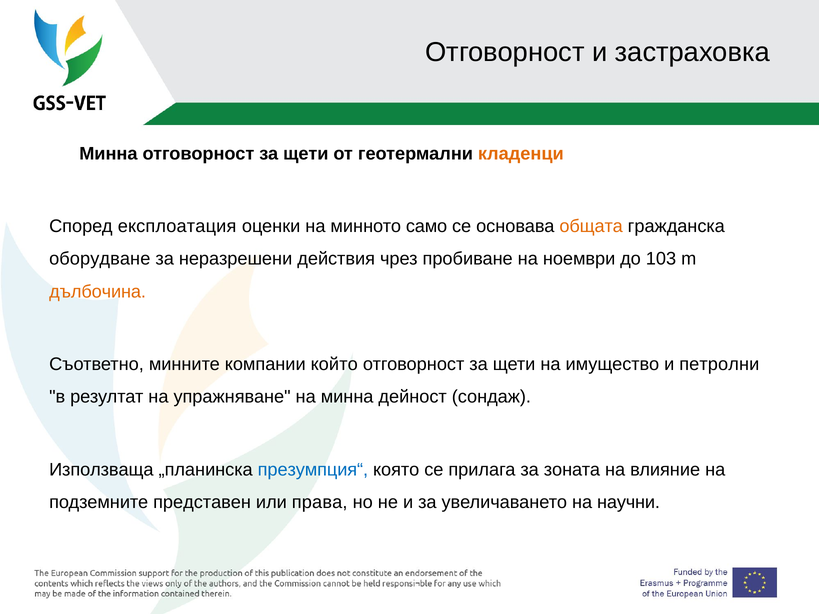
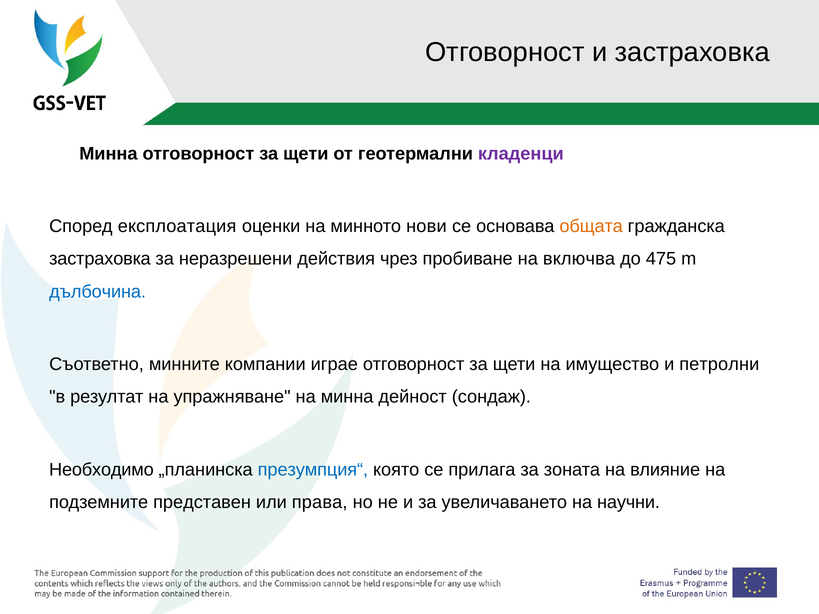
кладенци colour: orange -> purple (521, 154)
само: само -> нови (426, 226)
оборудване: оборудване -> застраховка (100, 259)
ноември: ноември -> включва (579, 259)
103: 103 -> 475 (661, 259)
дълбочина colour: orange -> blue (98, 292)
който: който -> играе (334, 364)
Използваща: Използваща -> Необходимо (101, 470)
